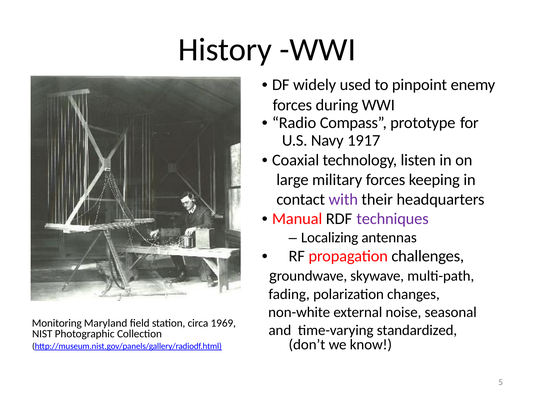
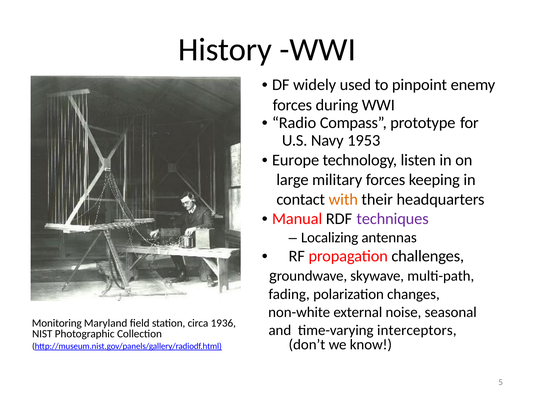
1917: 1917 -> 1953 (364, 140)
Coaxial: Coaxial -> Europe (296, 160)
with colour: purple -> orange (343, 200)
1969: 1969 -> 1936 (223, 323)
standardized: standardized -> interceptors (417, 330)
